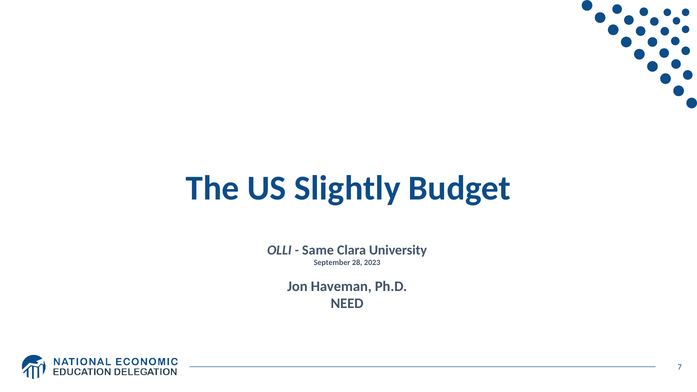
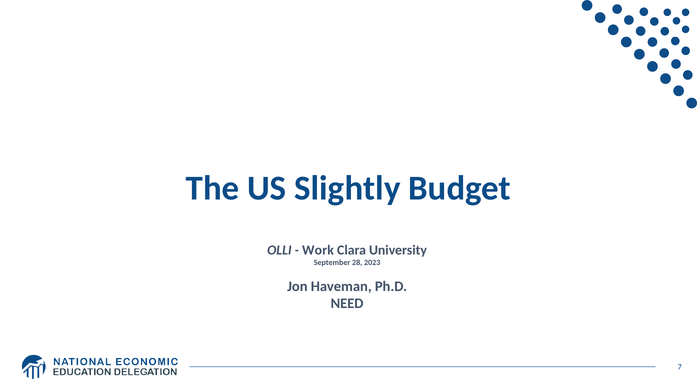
Same: Same -> Work (318, 250)
